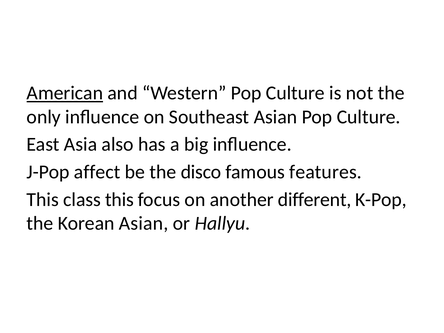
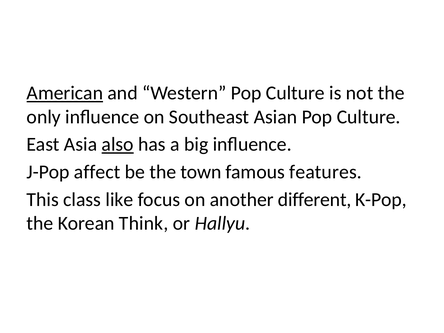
also underline: none -> present (118, 144)
disco: disco -> town (201, 172)
class this: this -> like (119, 200)
Korean Asian: Asian -> Think (144, 223)
